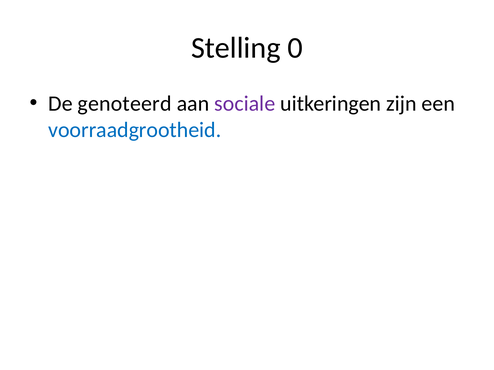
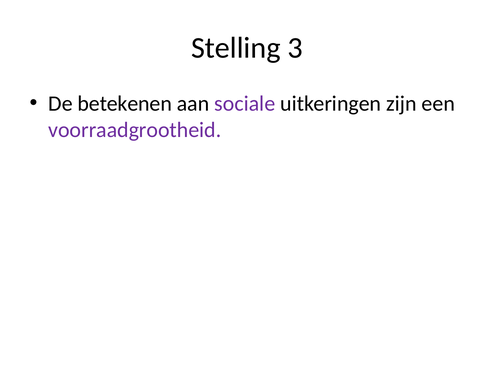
0: 0 -> 3 (295, 48)
genoteerd: genoteerd -> betekenen (125, 104)
voorraadgrootheid colour: blue -> purple (135, 130)
